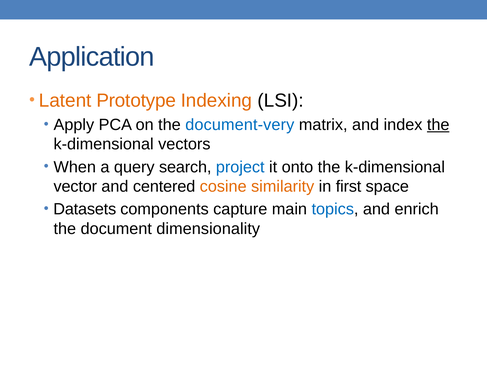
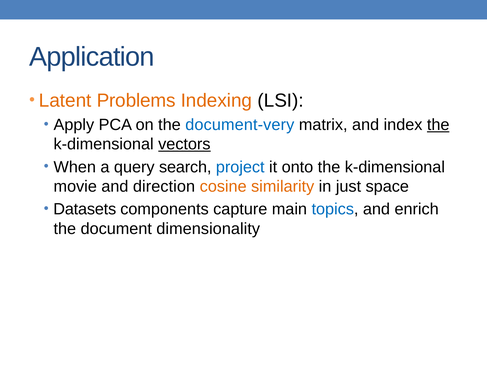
Prototype: Prototype -> Problems (136, 100)
vectors underline: none -> present (184, 144)
vector: vector -> movie (75, 186)
centered: centered -> direction (164, 186)
first: first -> just (348, 186)
